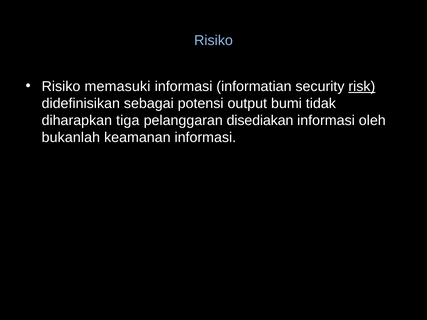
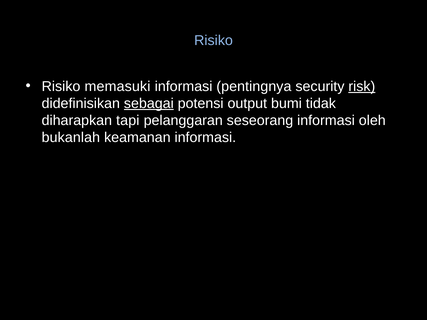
informatian: informatian -> pentingnya (254, 86)
sebagai underline: none -> present (149, 103)
tiga: tiga -> tapi (128, 121)
disediakan: disediakan -> seseorang (260, 121)
